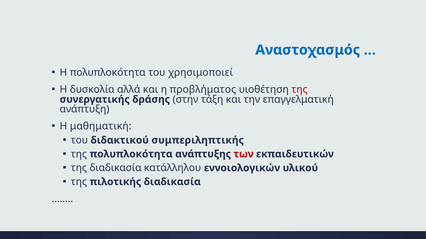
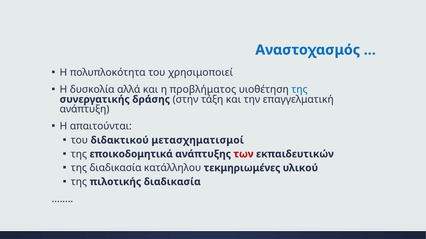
της colour: red -> blue (299, 90)
μαθηματική: μαθηματική -> απαιτούνται (101, 127)
συμπεριληπτικής: συμπεριληπτικής -> μετασχηματισμοί (198, 141)
της πολυπλοκότητα: πολυπλοκότητα -> εποικοδομητικά (131, 154)
εννοιολογικών: εννοιολογικών -> τεκμηριωμένες (242, 168)
